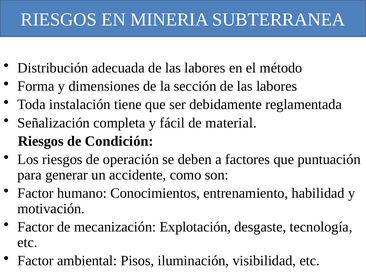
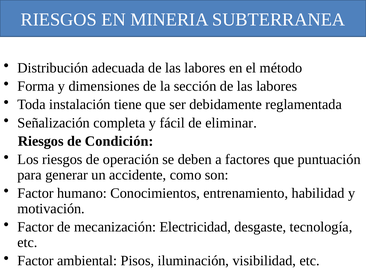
material: material -> eliminar (231, 123)
Explotación: Explotación -> Electricidad (195, 227)
